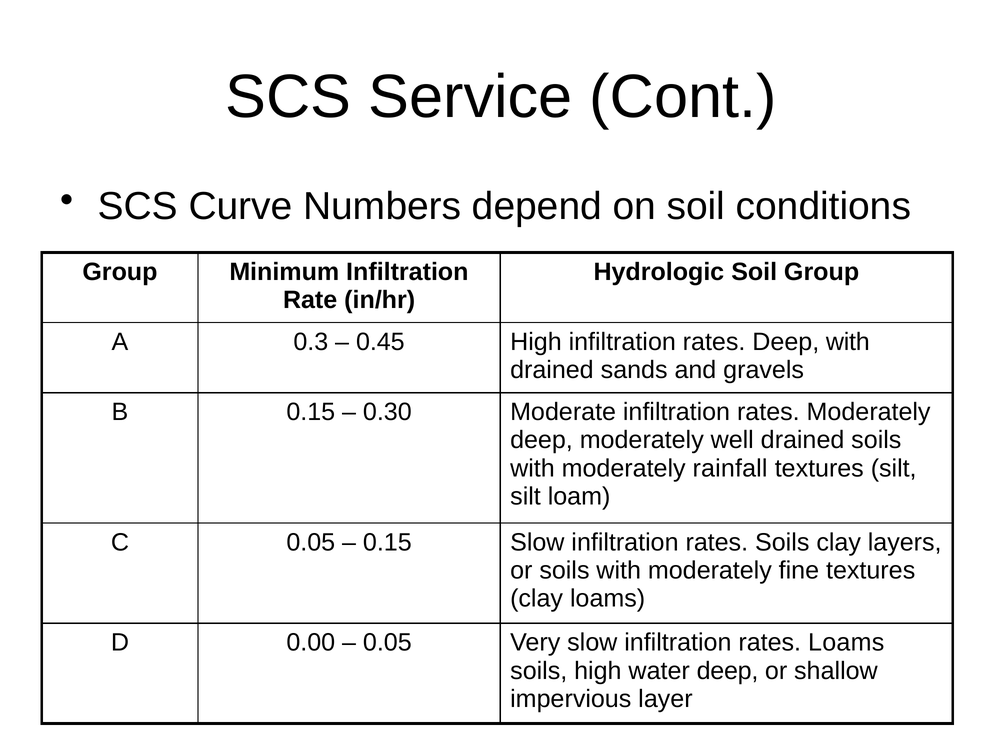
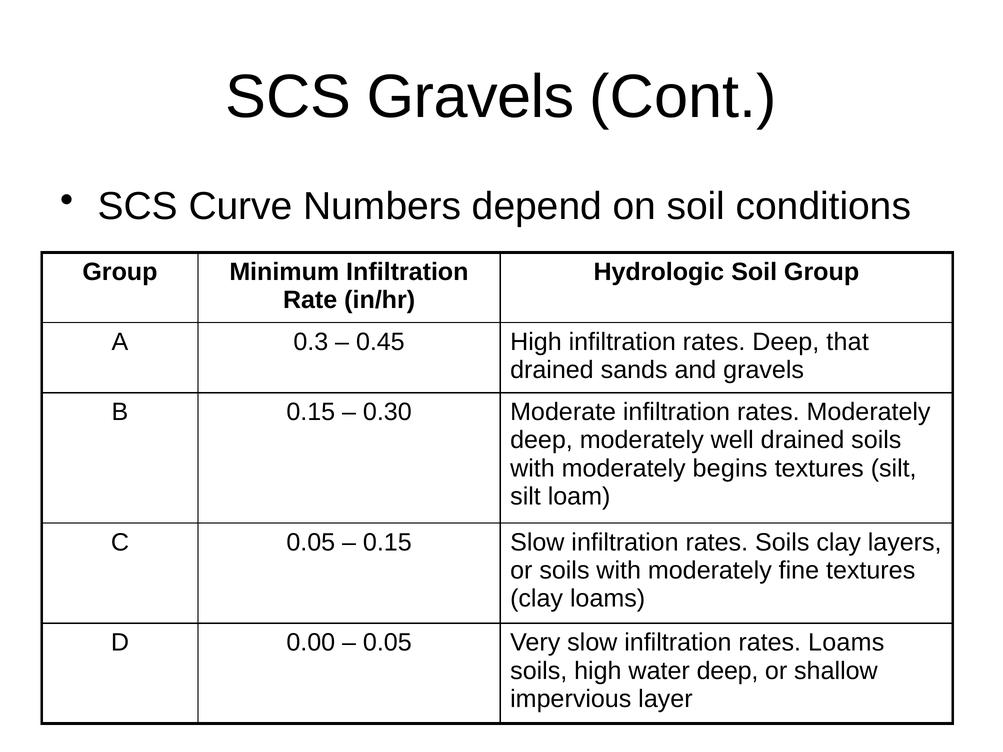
SCS Service: Service -> Gravels (471, 97)
Deep with: with -> that (848, 342)
rainfall: rainfall -> begins (730, 468)
